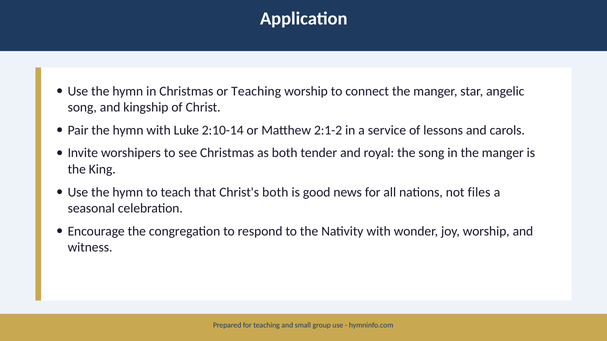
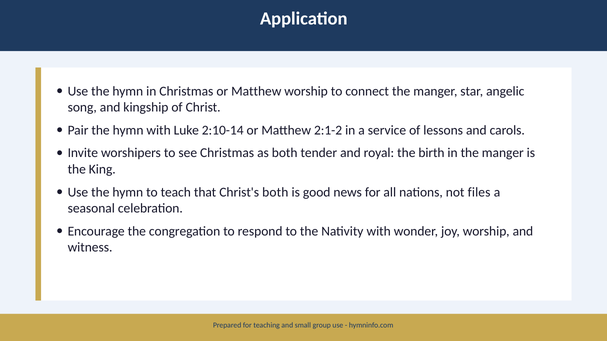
Christmas or Teaching: Teaching -> Matthew (256, 91)
the song: song -> birth (432, 153)
